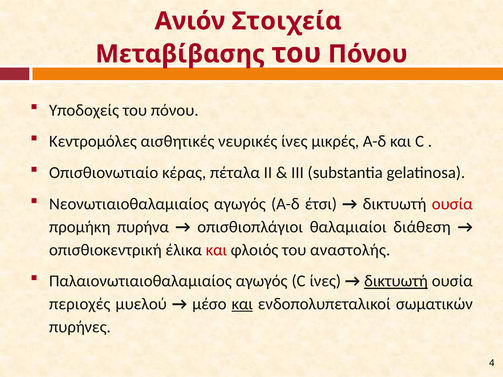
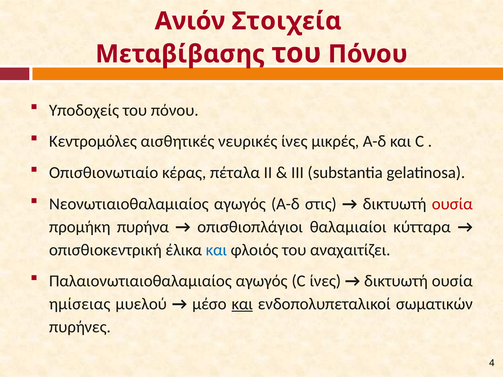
έτσι: έτσι -> στις (321, 204)
διάθεση: διάθεση -> κύτταρα (422, 227)
και colour: red -> blue (216, 250)
αναστολής: αναστολής -> αναχαιτίζει (350, 250)
δικτυωτή underline: present -> none (396, 281)
περιοχές: περιοχές -> ημίσειας (80, 304)
